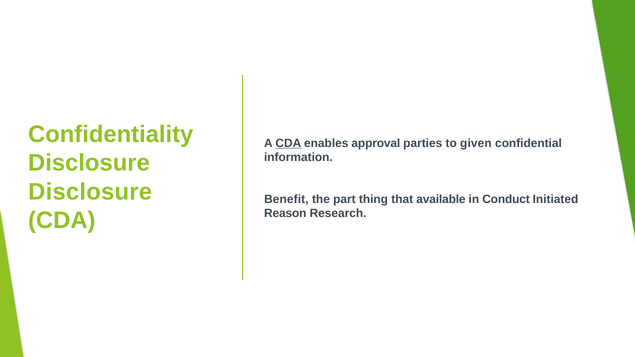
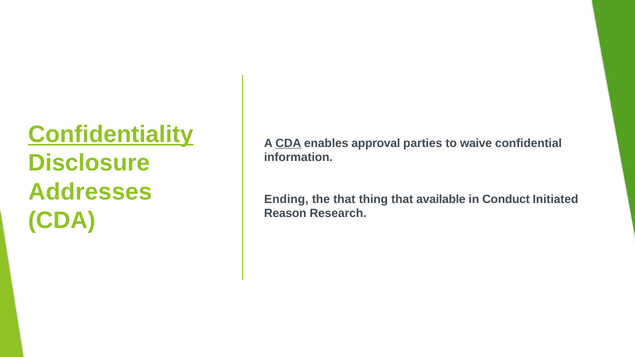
Confidentiality underline: none -> present (111, 135)
given: given -> waive (476, 143)
Disclosure: Disclosure -> Addresses (90, 192)
Benefit: Benefit -> Ending (286, 199)
the part: part -> that (344, 199)
